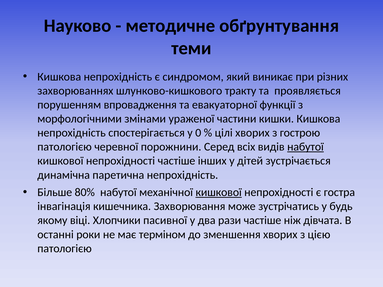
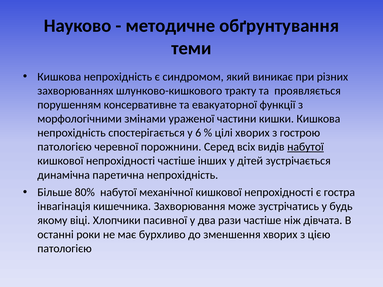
впровадження: впровадження -> консервативне (140, 105)
0: 0 -> 6 (198, 133)
кишкової underline: present -> none (219, 192)
терміном: терміном -> бурхливо (162, 235)
